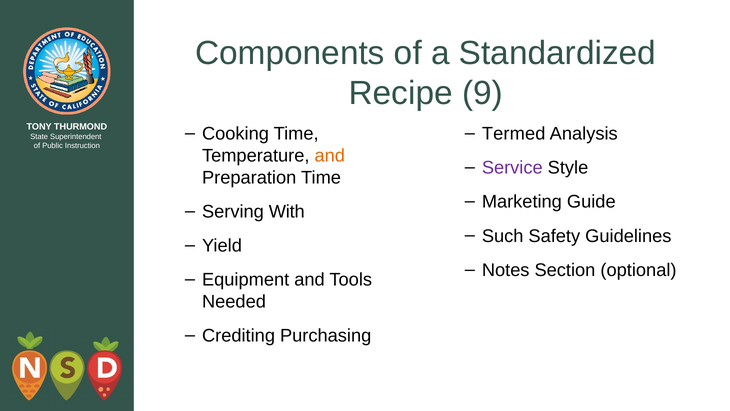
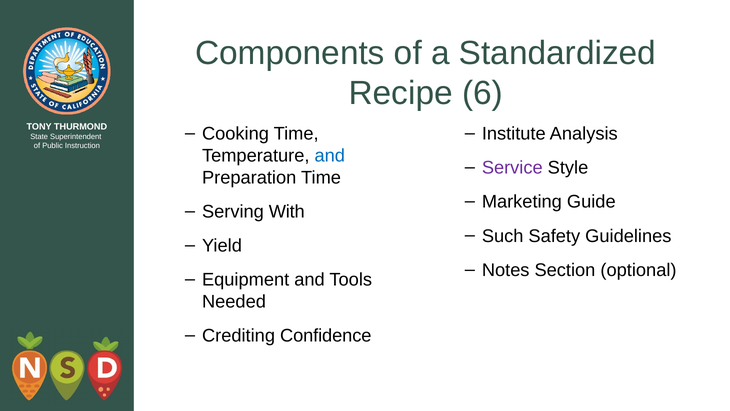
9: 9 -> 6 (482, 93)
Termed: Termed -> Institute (514, 134)
and colour: orange -> blue (330, 155)
Purchasing: Purchasing -> Confidence (326, 336)
